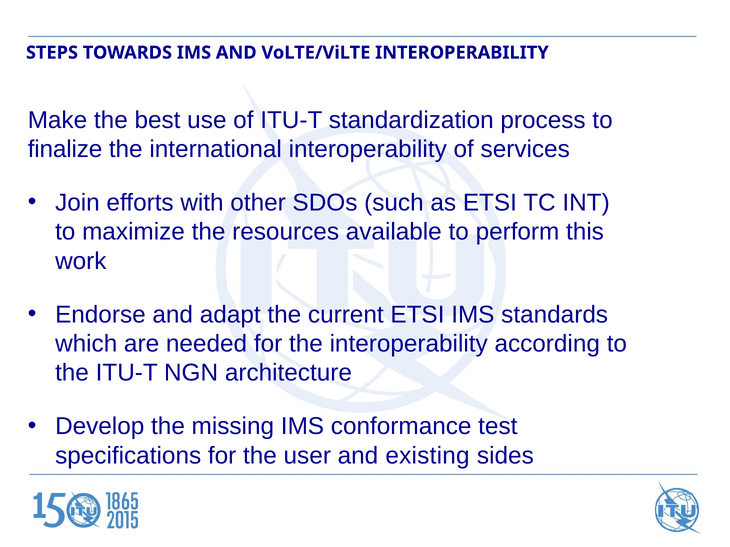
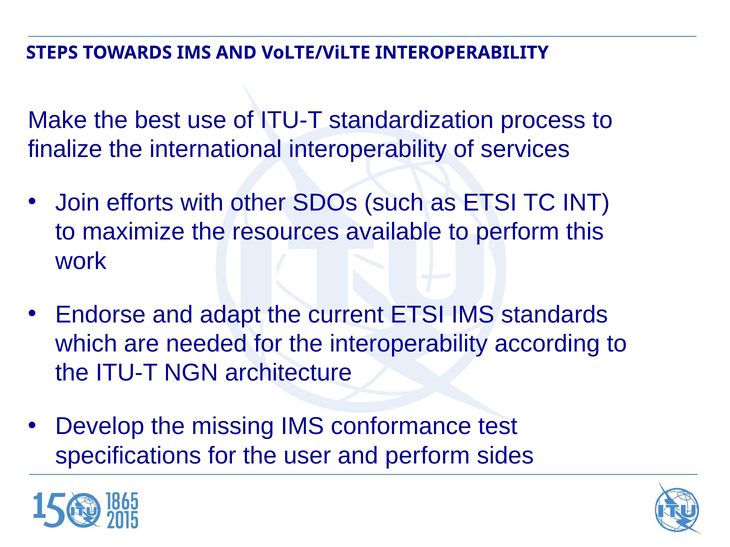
and existing: existing -> perform (428, 456)
